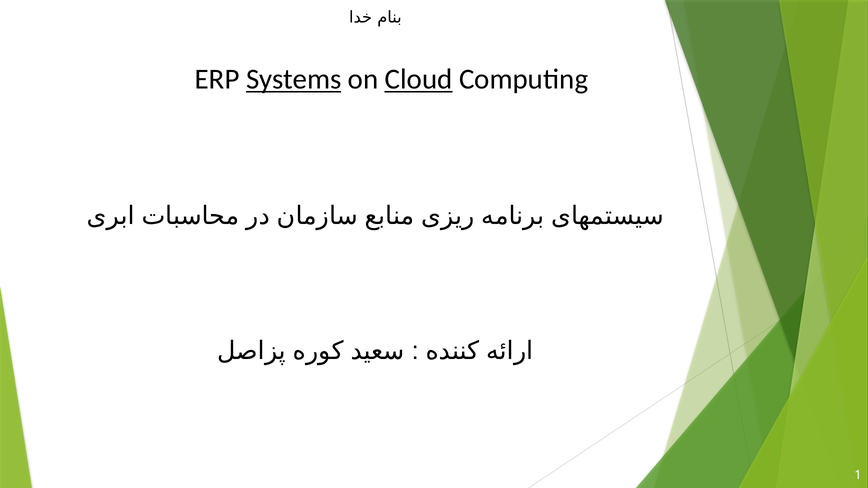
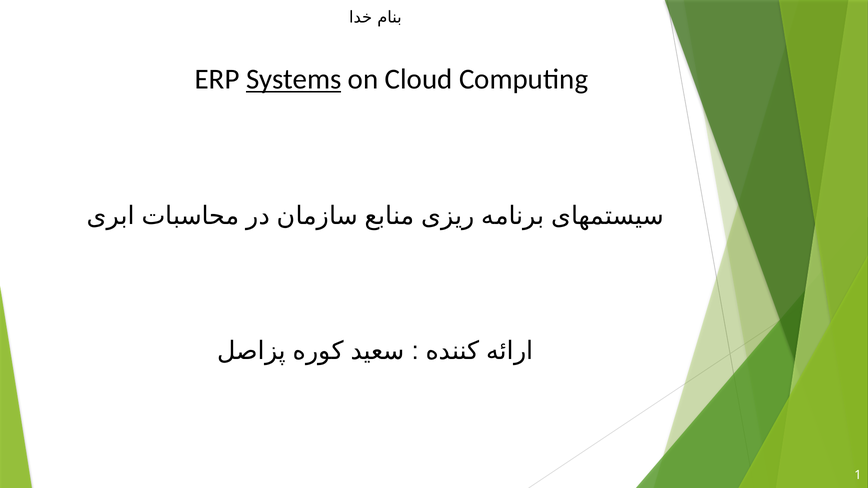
Cloud underline: present -> none (419, 79)
